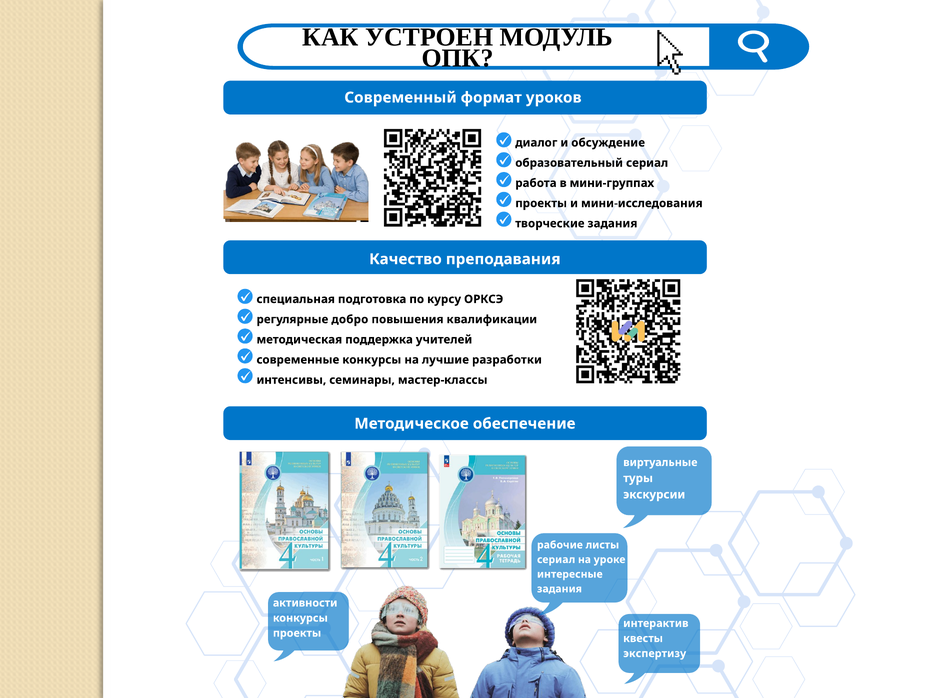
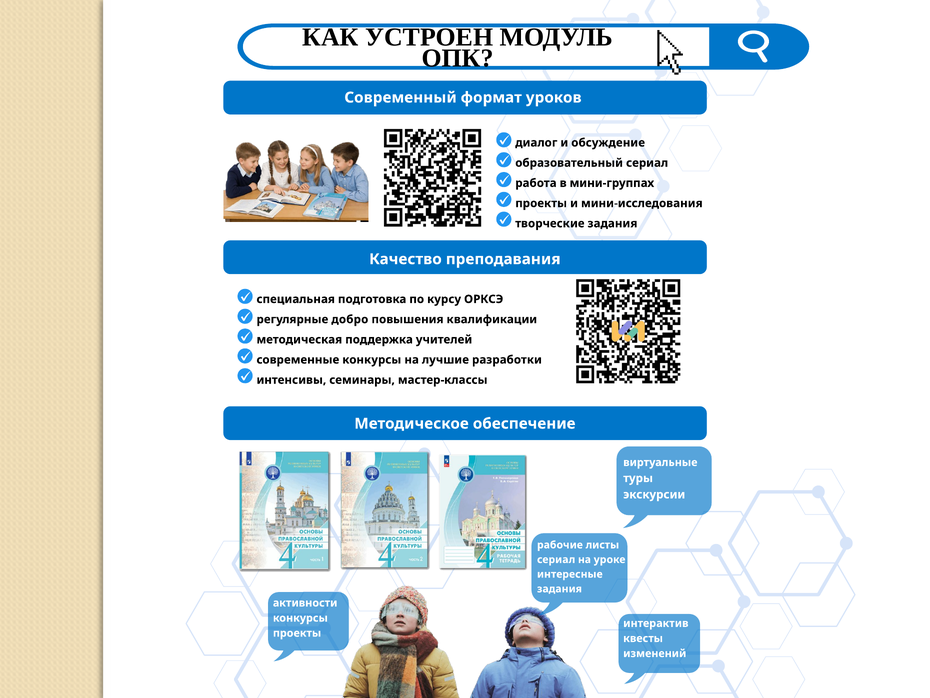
экспертизу: экспертизу -> изменений (655, 653)
